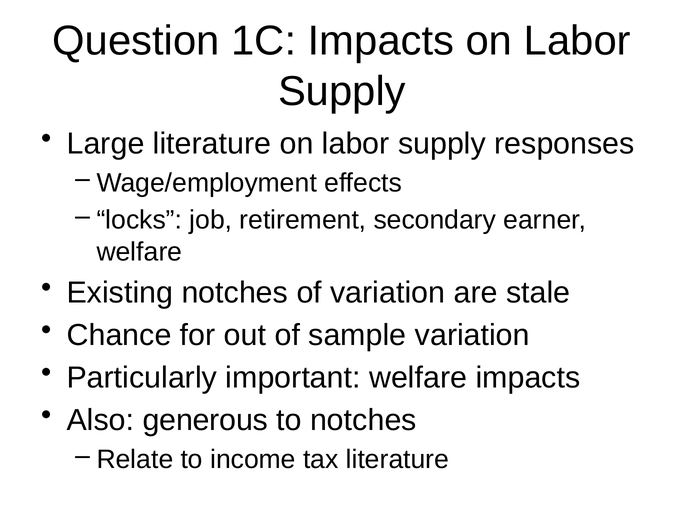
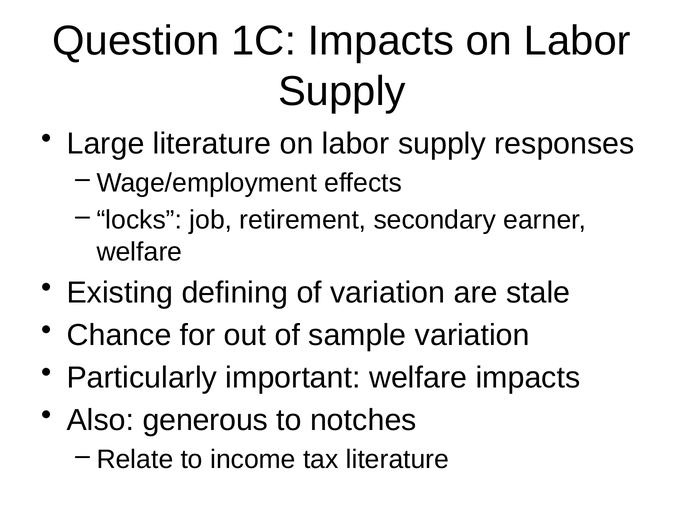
Existing notches: notches -> defining (235, 293)
